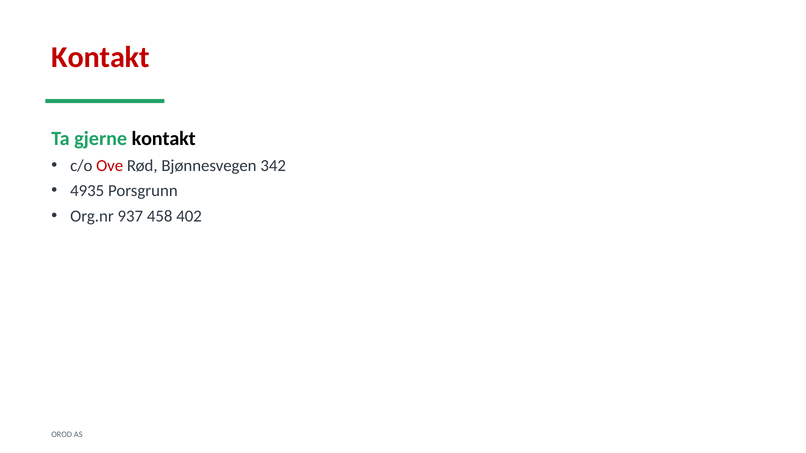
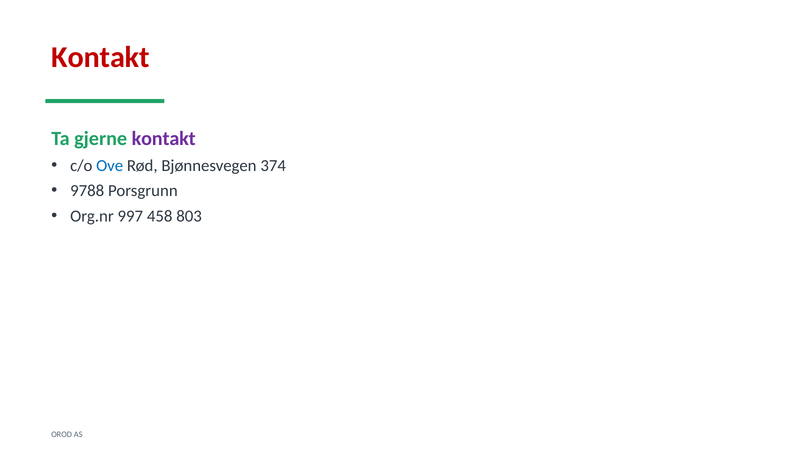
kontakt colour: black -> purple (164, 139)
Ove colour: red -> blue (110, 166)
342: 342 -> 374 (273, 166)
4935: 4935 -> 9788 (87, 191)
937: 937 -> 997 (130, 216)
402: 402 -> 803 (189, 216)
